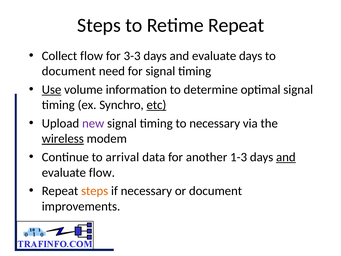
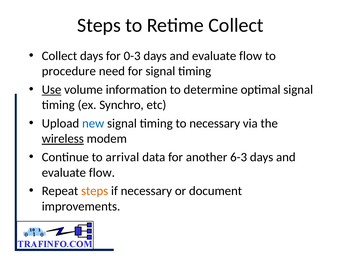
Retime Repeat: Repeat -> Collect (236, 25)
Collect flow: flow -> days (92, 56)
3-3: 3-3 -> 0-3 (132, 56)
days: days -> flow (251, 56)
document: document -> procedure (69, 71)
etc underline: present -> none (156, 105)
new colour: purple -> blue (93, 123)
1-3: 1-3 -> 6-3 (239, 157)
and underline: present -> none (286, 157)
